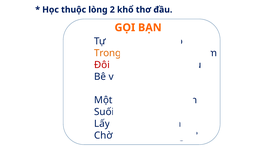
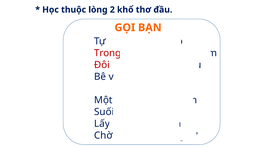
Trong colour: orange -> red (108, 53)
